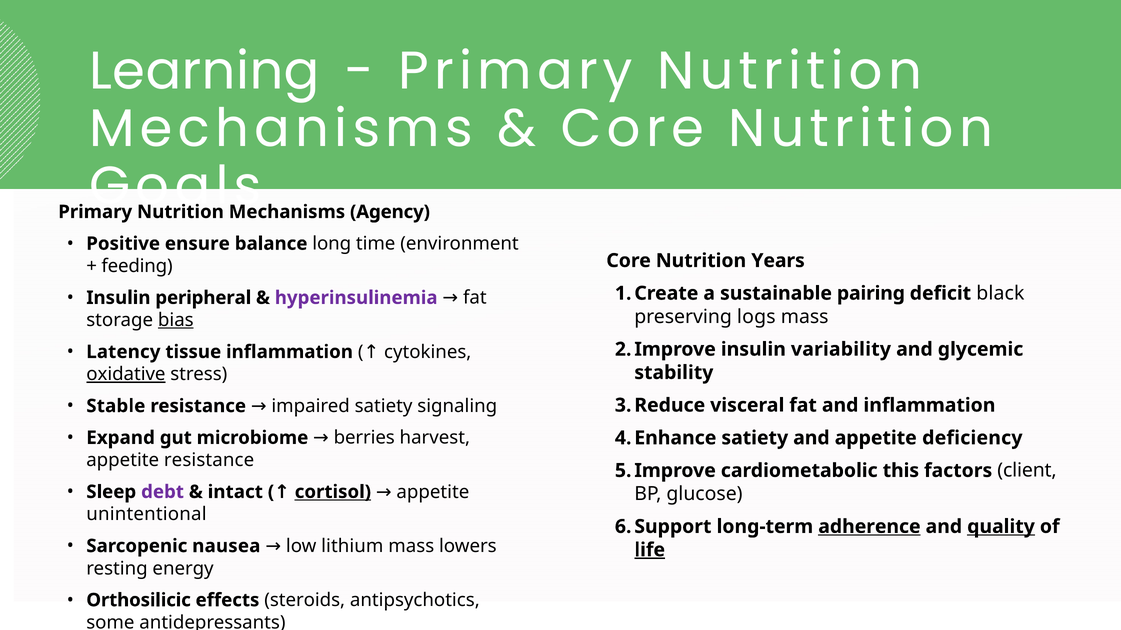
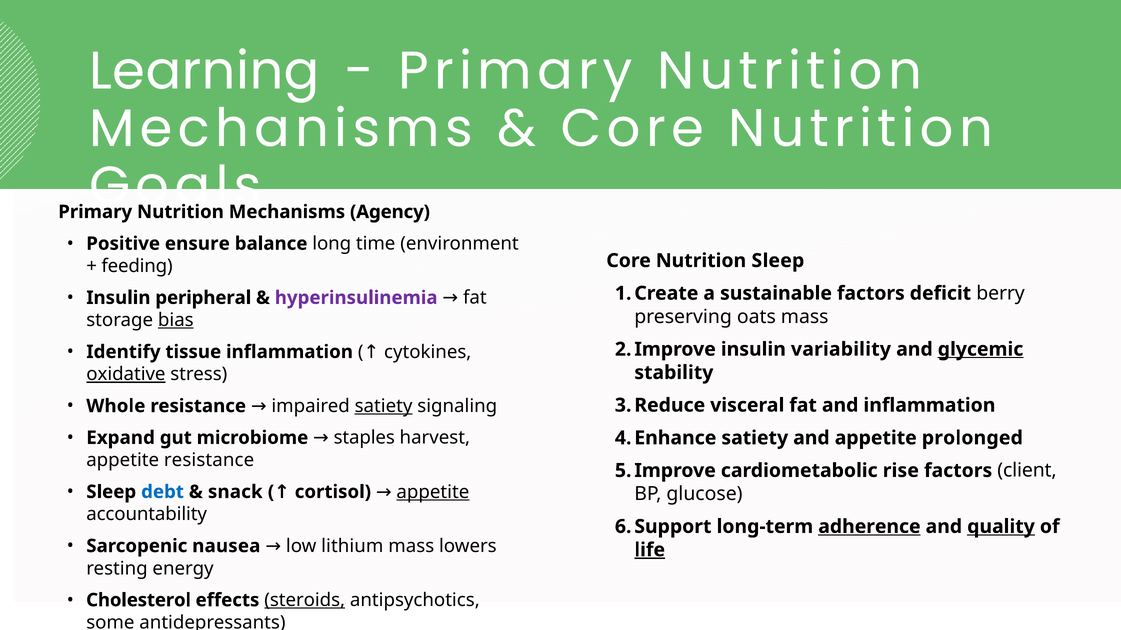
Nutrition Years: Years -> Sleep (778, 261)
sustainable pairing: pairing -> factors (871, 294)
black: black -> berry (1001, 294)
logs: logs -> oats (756, 317)
glycemic underline: none -> present (981, 350)
Latency: Latency -> Identify (123, 352)
Stable: Stable -> Whole (116, 406)
satiety underline: none -> present (384, 406)
berries: berries -> staples (364, 438)
deficiency: deficiency -> prolonged (972, 438)
this: this -> rise (901, 471)
appetite underline: none -> present (433, 492)
debt colour: purple -> blue (163, 492)
intact: intact -> snack (235, 492)
cortisol underline: present -> none (333, 492)
unintentional: unintentional -> accountability (147, 515)
Orthosilicic: Orthosilicic -> Cholesterol (139, 601)
steroids underline: none -> present (305, 601)
